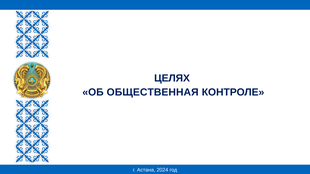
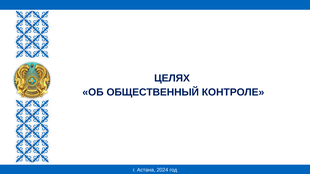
ОБЩЕСТВЕННАЯ: ОБЩЕСТВЕННАЯ -> ОБЩЕСТВЕННЫЙ (153, 93)
